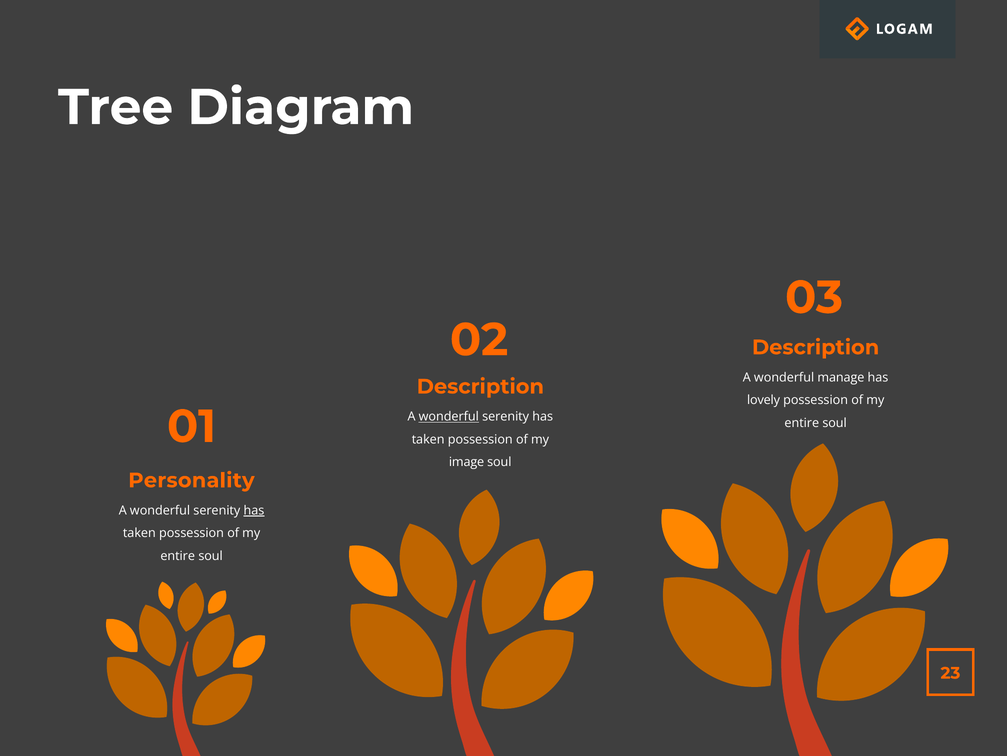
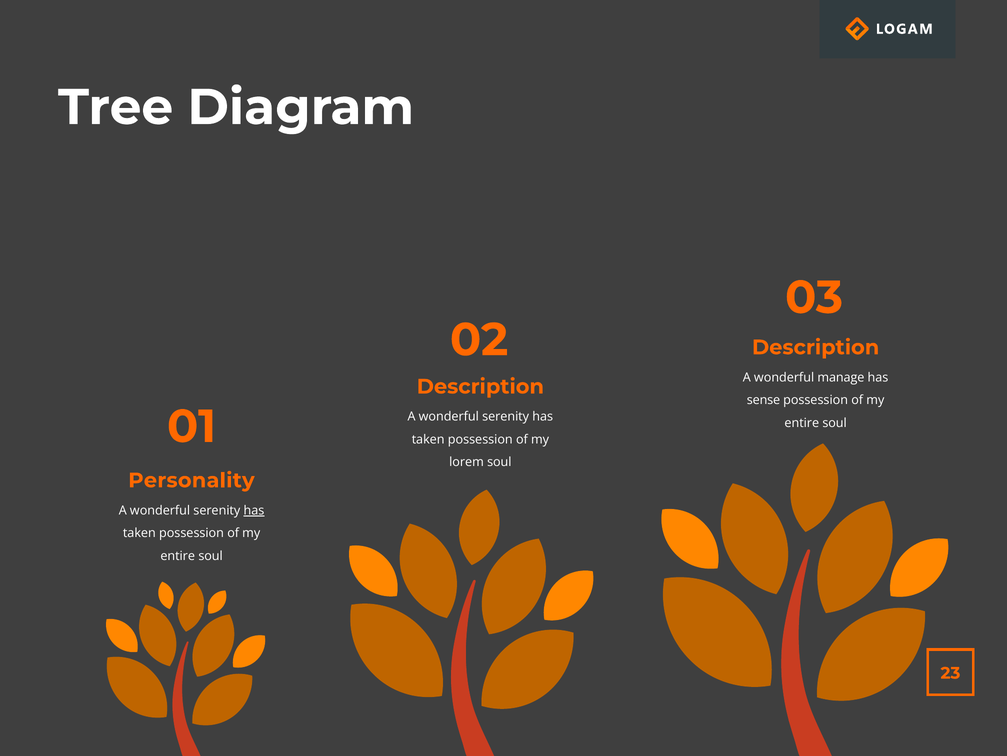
lovely: lovely -> sense (763, 400)
wonderful underline: present -> none (449, 416)
image: image -> lorem (466, 462)
